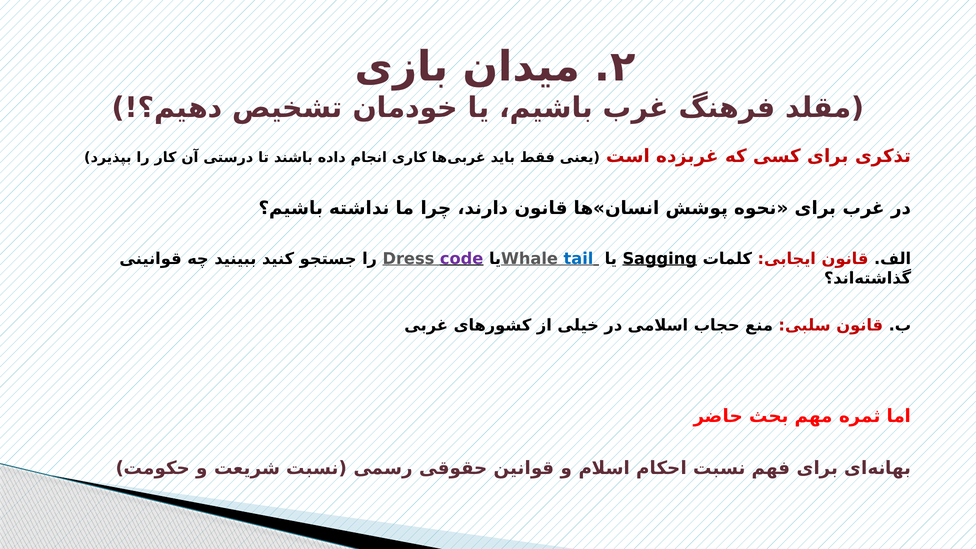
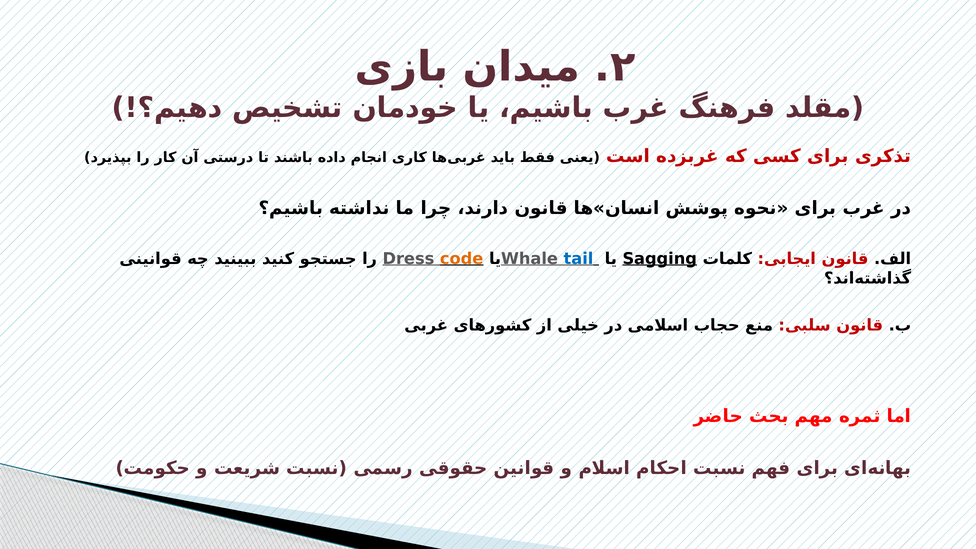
code colour: purple -> orange (462, 259)
